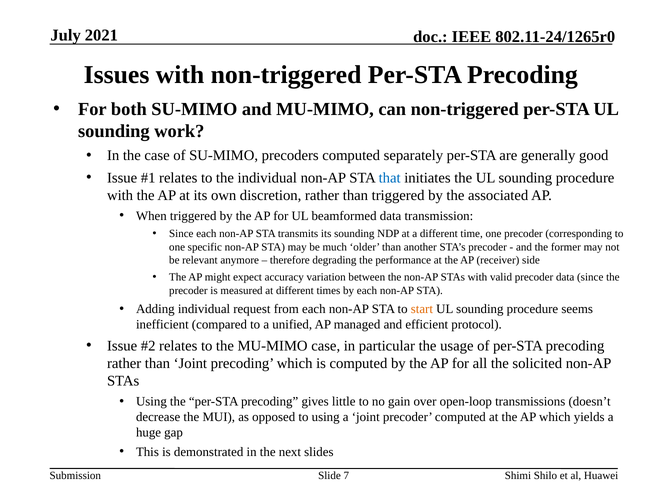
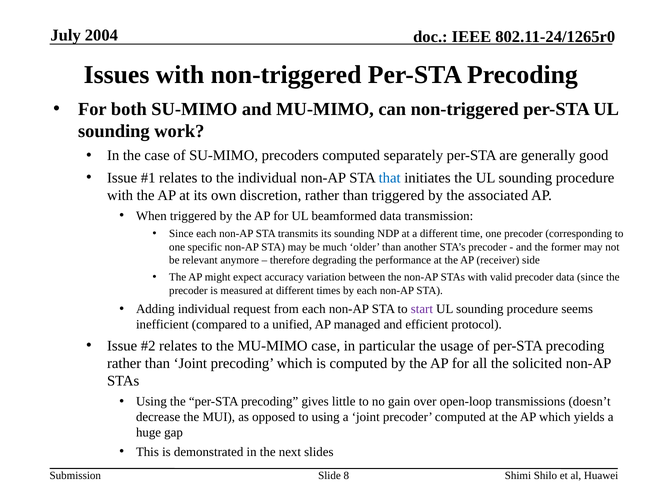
2021: 2021 -> 2004 (101, 35)
start colour: orange -> purple (422, 309)
7: 7 -> 8 (346, 476)
